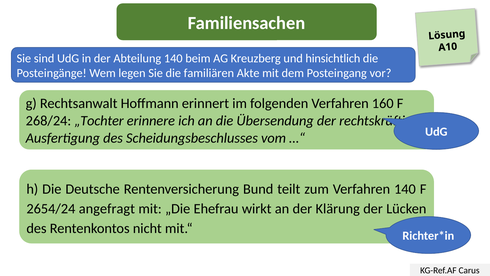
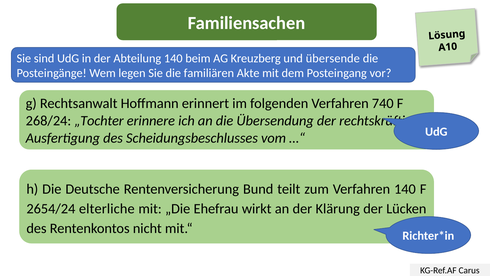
hinsichtlich: hinsichtlich -> übersende (333, 58)
160: 160 -> 740 (383, 103)
angefragt: angefragt -> elterliche (107, 209)
